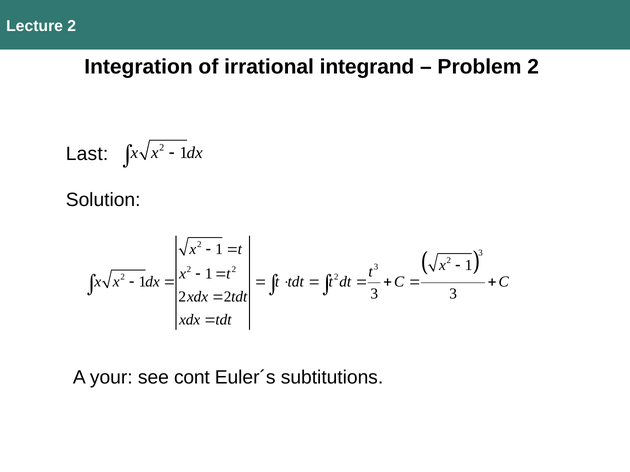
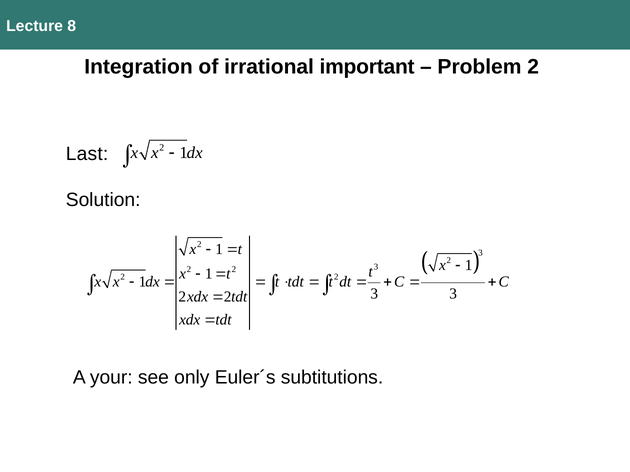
Lecture 2: 2 -> 8 (72, 26)
integrand: integrand -> important (367, 67)
cont: cont -> only (192, 378)
